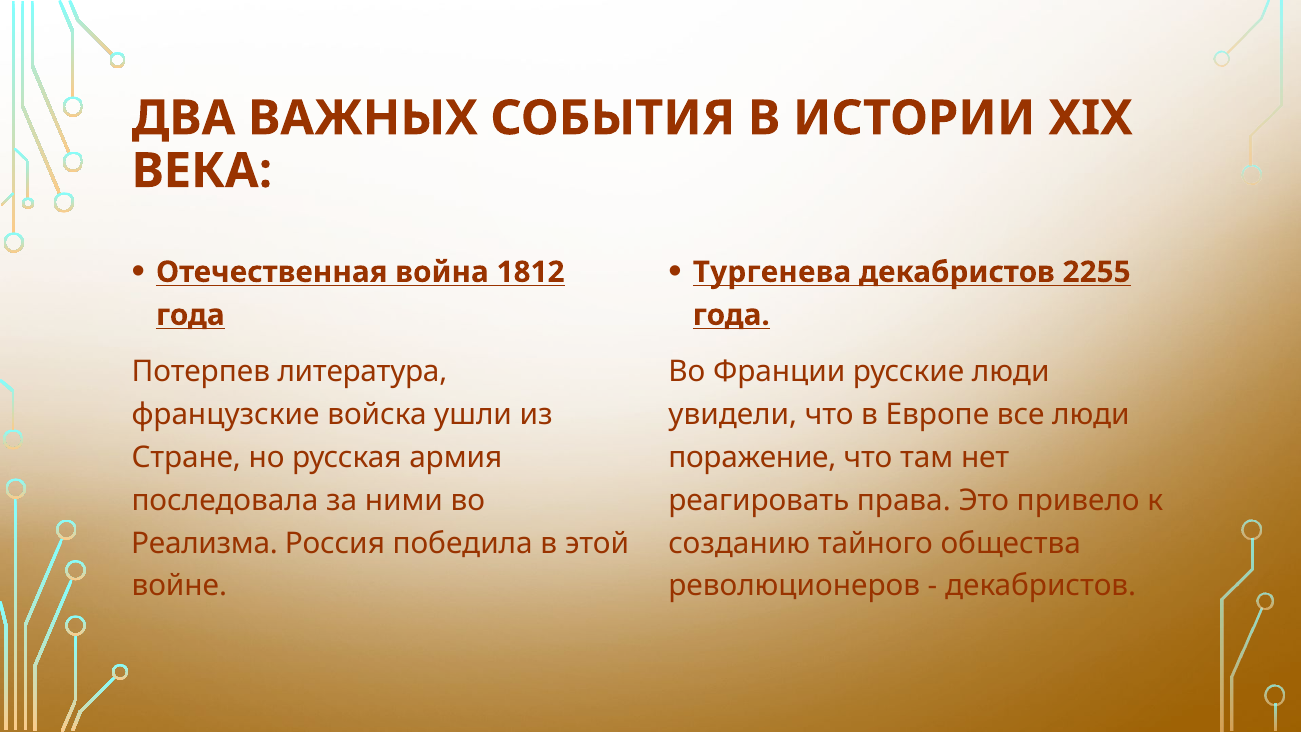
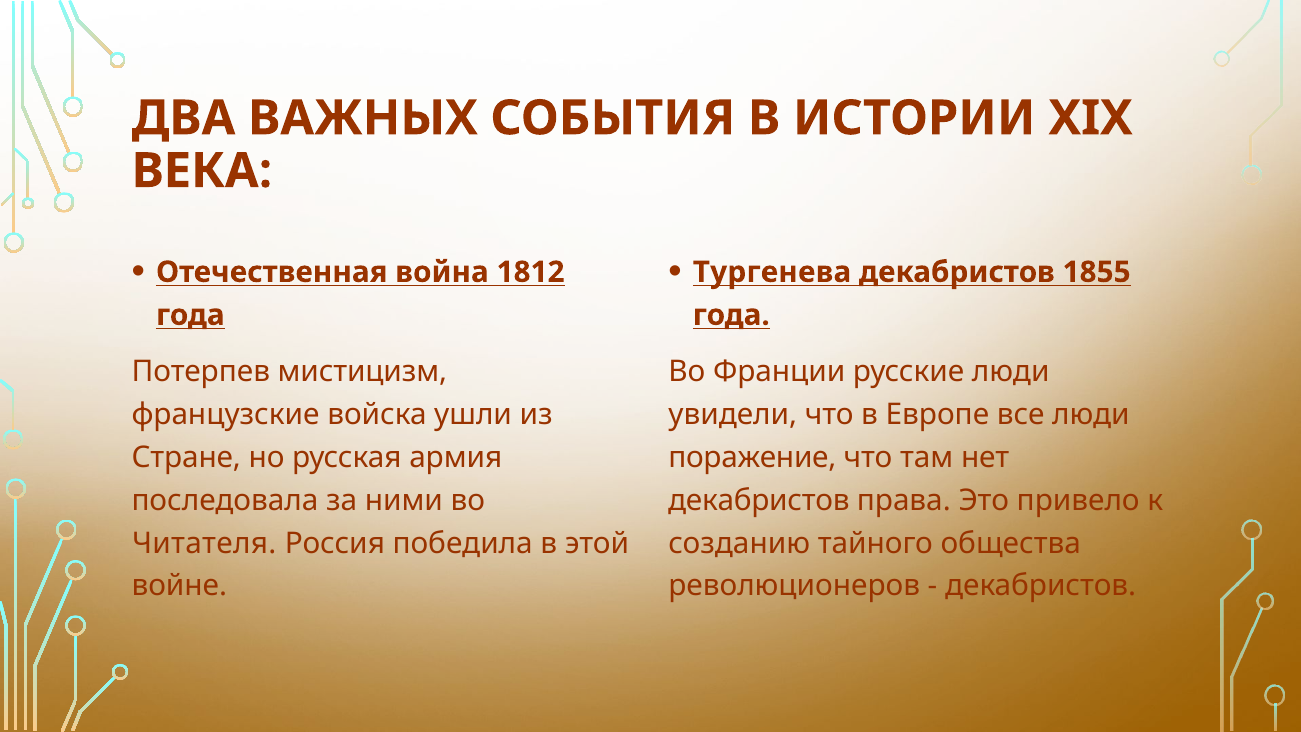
2255: 2255 -> 1855 (1097, 272)
литература: литература -> мистицизм (362, 371)
реагировать: реагировать -> декабристов (759, 500)
Реализма: Реализма -> Читателя (204, 543)
